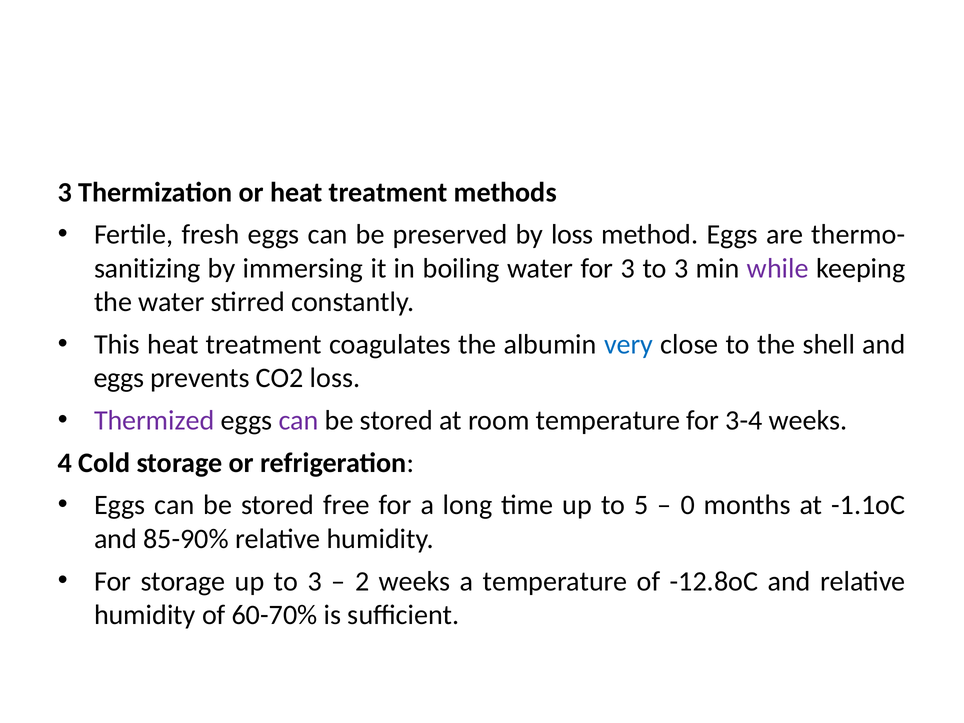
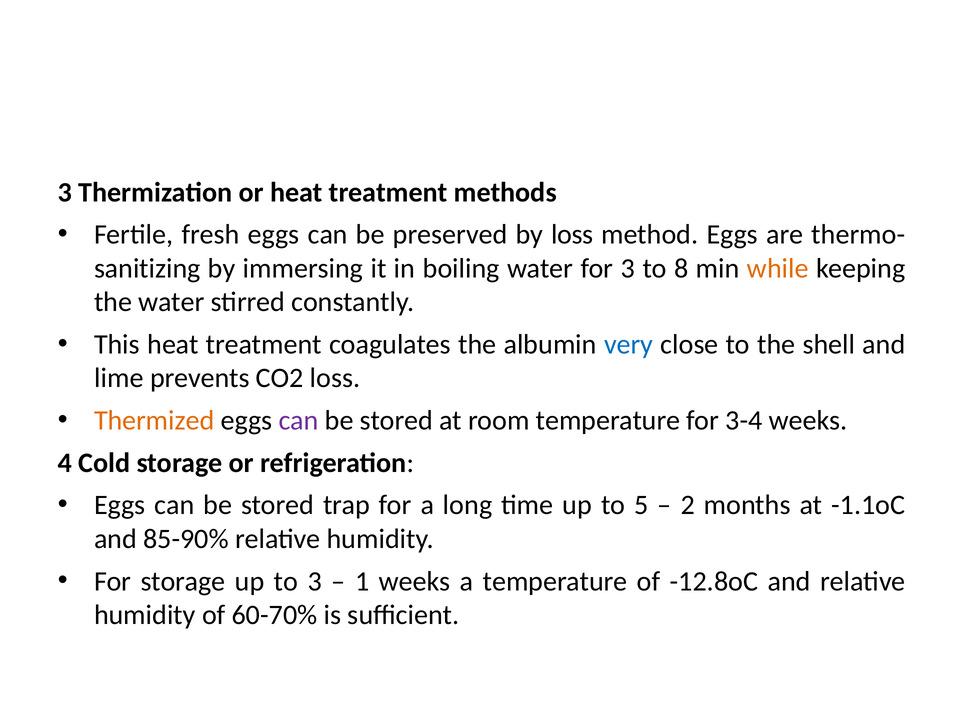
3 to 3: 3 -> 8 (681, 268)
while colour: purple -> orange (778, 268)
eggs: eggs -> lime (119, 378)
Thermized colour: purple -> orange (154, 421)
free: free -> trap (347, 505)
0: 0 -> 2 (688, 505)
2: 2 -> 1 (362, 581)
